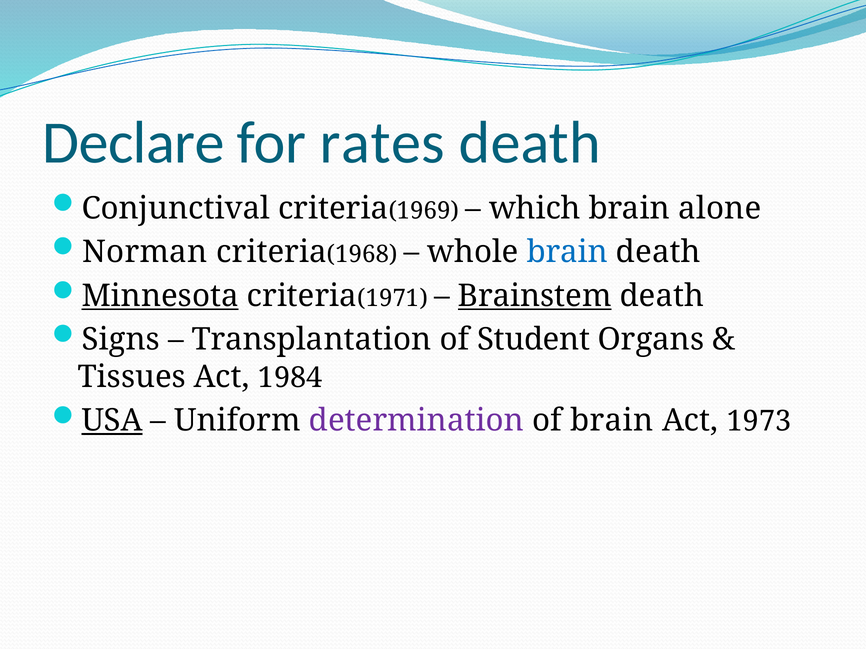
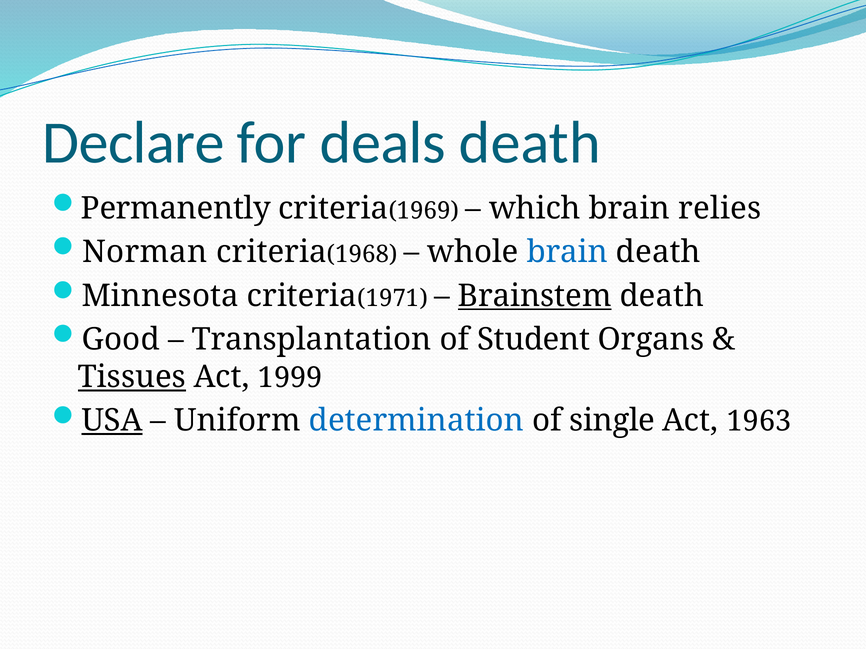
rates: rates -> deals (383, 143)
Conjunctival: Conjunctival -> Permanently (176, 209)
alone: alone -> relies (720, 209)
Minnesota underline: present -> none (160, 296)
Signs: Signs -> Good (121, 340)
Tissues underline: none -> present (132, 377)
1984: 1984 -> 1999 (290, 378)
determination colour: purple -> blue (416, 421)
of brain: brain -> single (612, 421)
1973: 1973 -> 1963 (759, 422)
